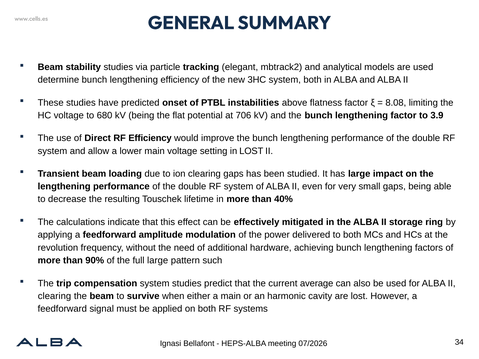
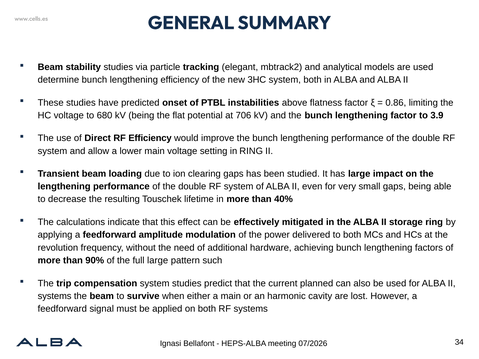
8.08: 8.08 -> 0.86 (396, 103)
in LOST: LOST -> RING (251, 151)
average: average -> planned (317, 284)
clearing: clearing -> systems (55, 296)
